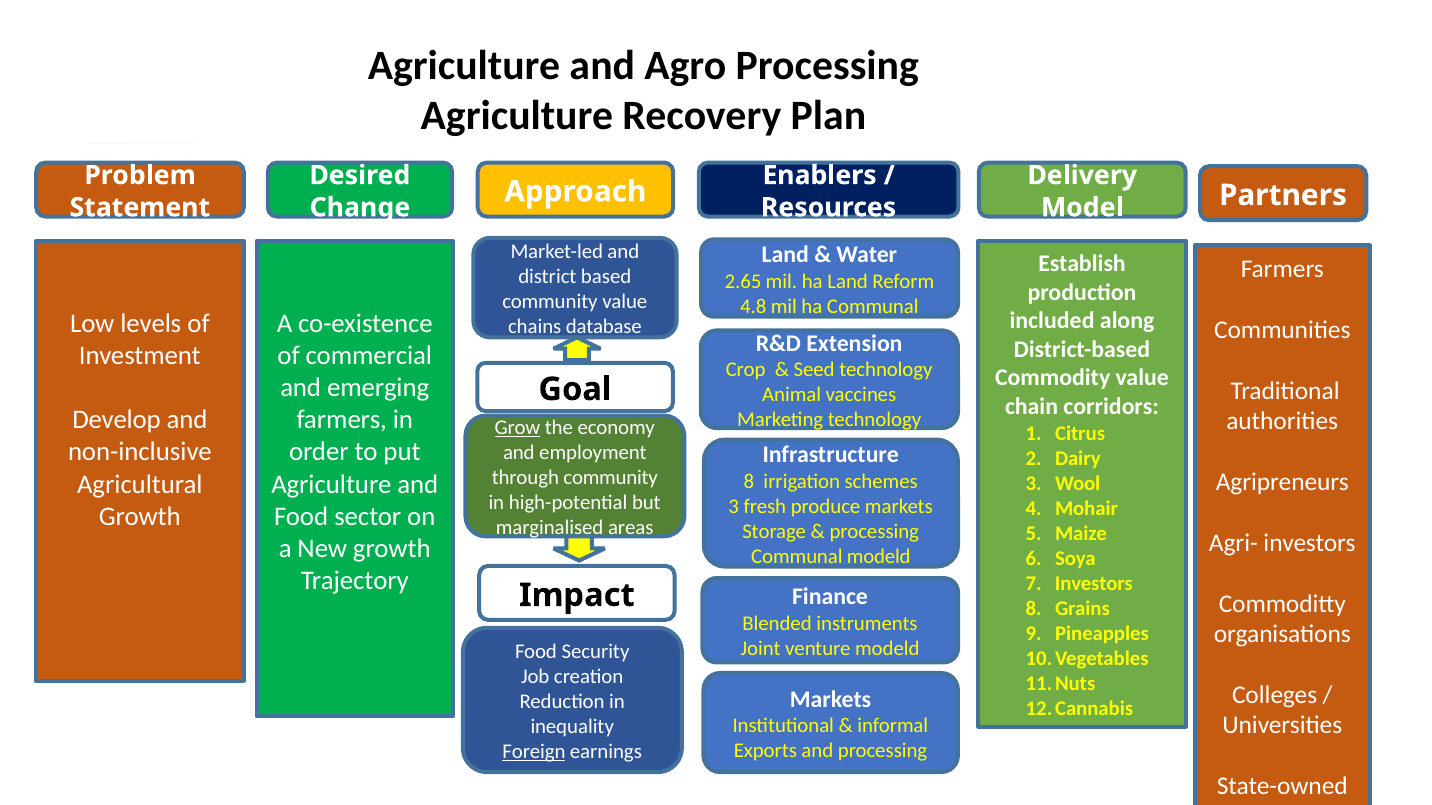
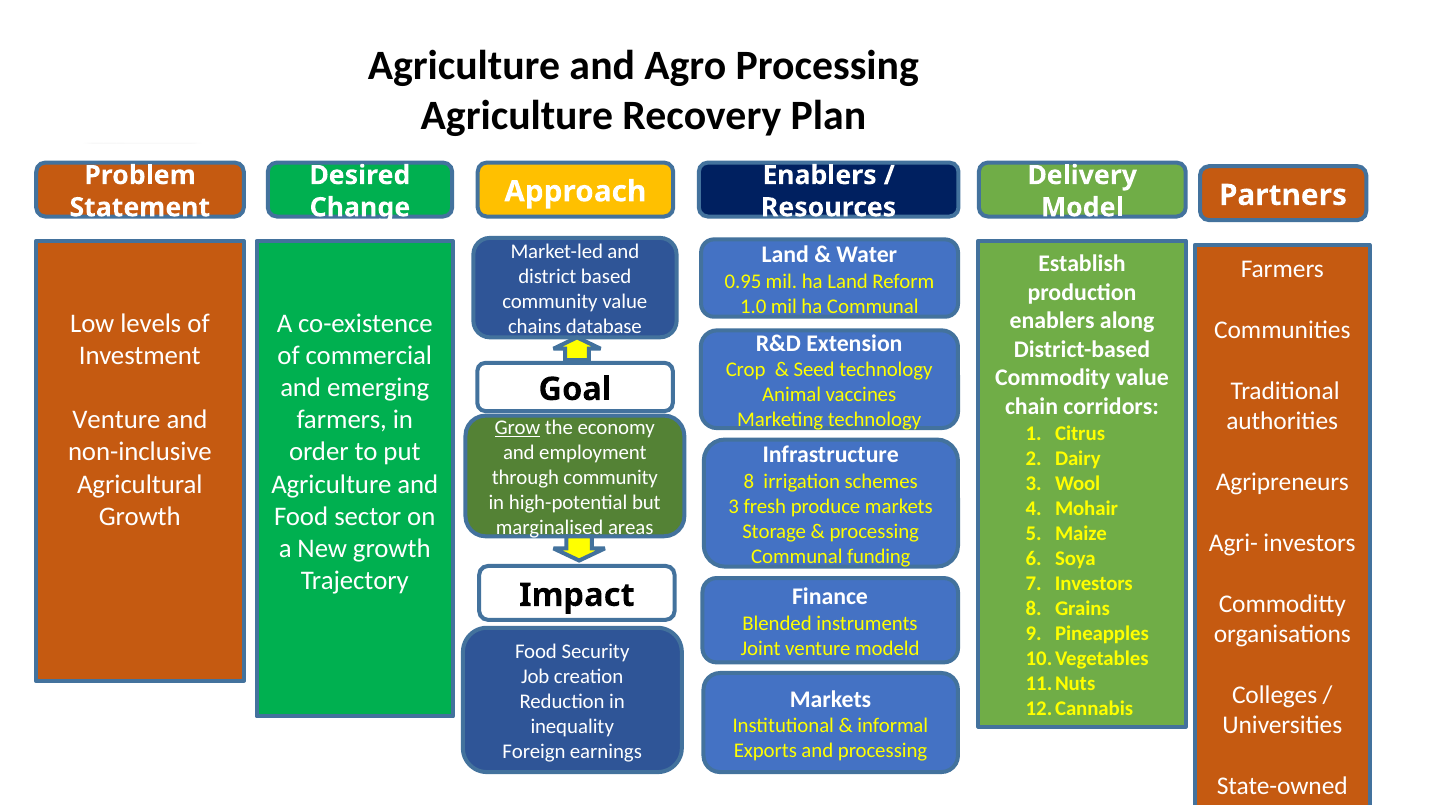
2.65: 2.65 -> 0.95 (743, 281)
4.8: 4.8 -> 1.0 (753, 307)
included: included -> enablers (1052, 321)
Develop: Develop -> Venture (116, 420)
Communal modeld: modeld -> funding (879, 557)
Foreign underline: present -> none (534, 752)
